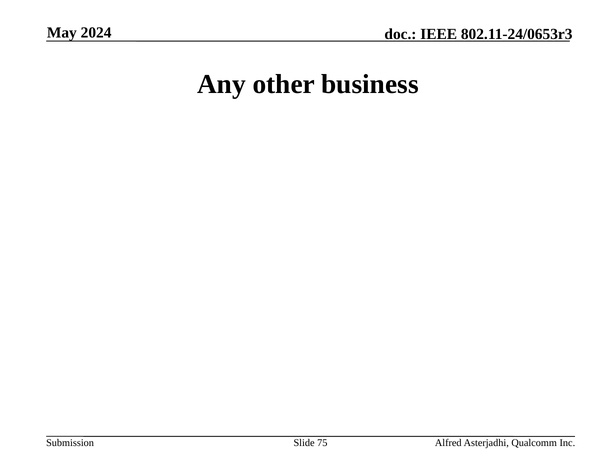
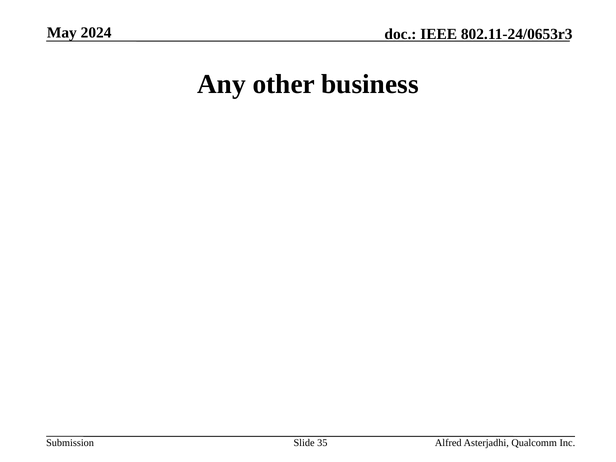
75: 75 -> 35 (322, 443)
